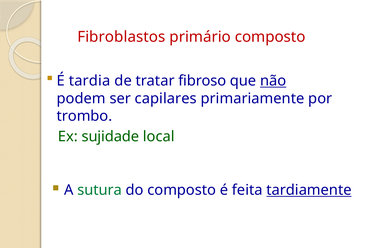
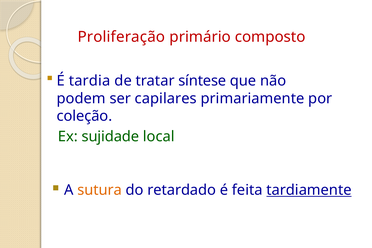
Fibroblastos: Fibroblastos -> Proliferação (121, 37)
fibroso: fibroso -> síntese (202, 81)
não underline: present -> none (273, 81)
trombo: trombo -> coleção (84, 116)
sutura colour: green -> orange (100, 190)
do composto: composto -> retardado (182, 190)
